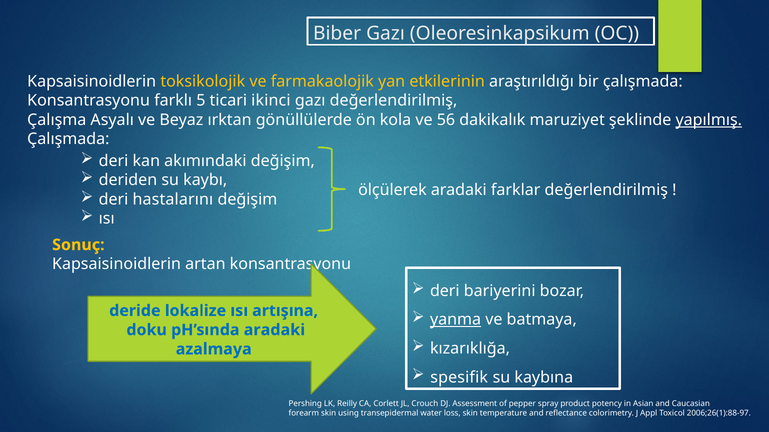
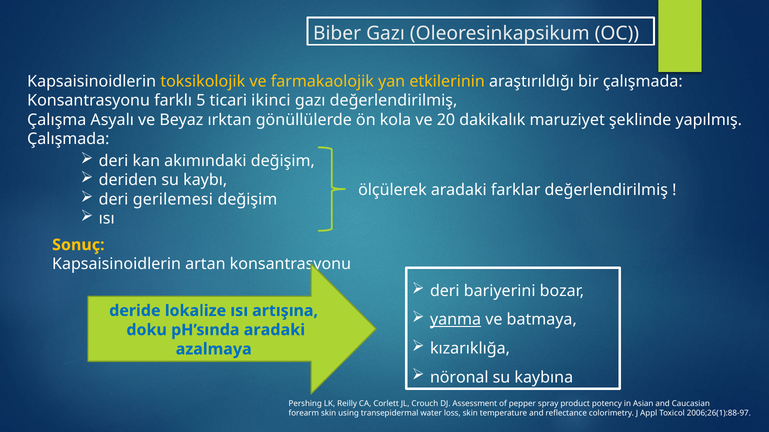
56: 56 -> 20 (446, 120)
yapılmış underline: present -> none (709, 120)
hastalarını: hastalarını -> gerilemesi (173, 200)
spesifik: spesifik -> nöronal (459, 378)
